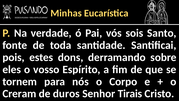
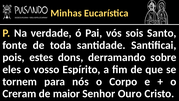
duros: duros -> maior (66, 93)
Tirais: Tirais -> Ouro (130, 93)
